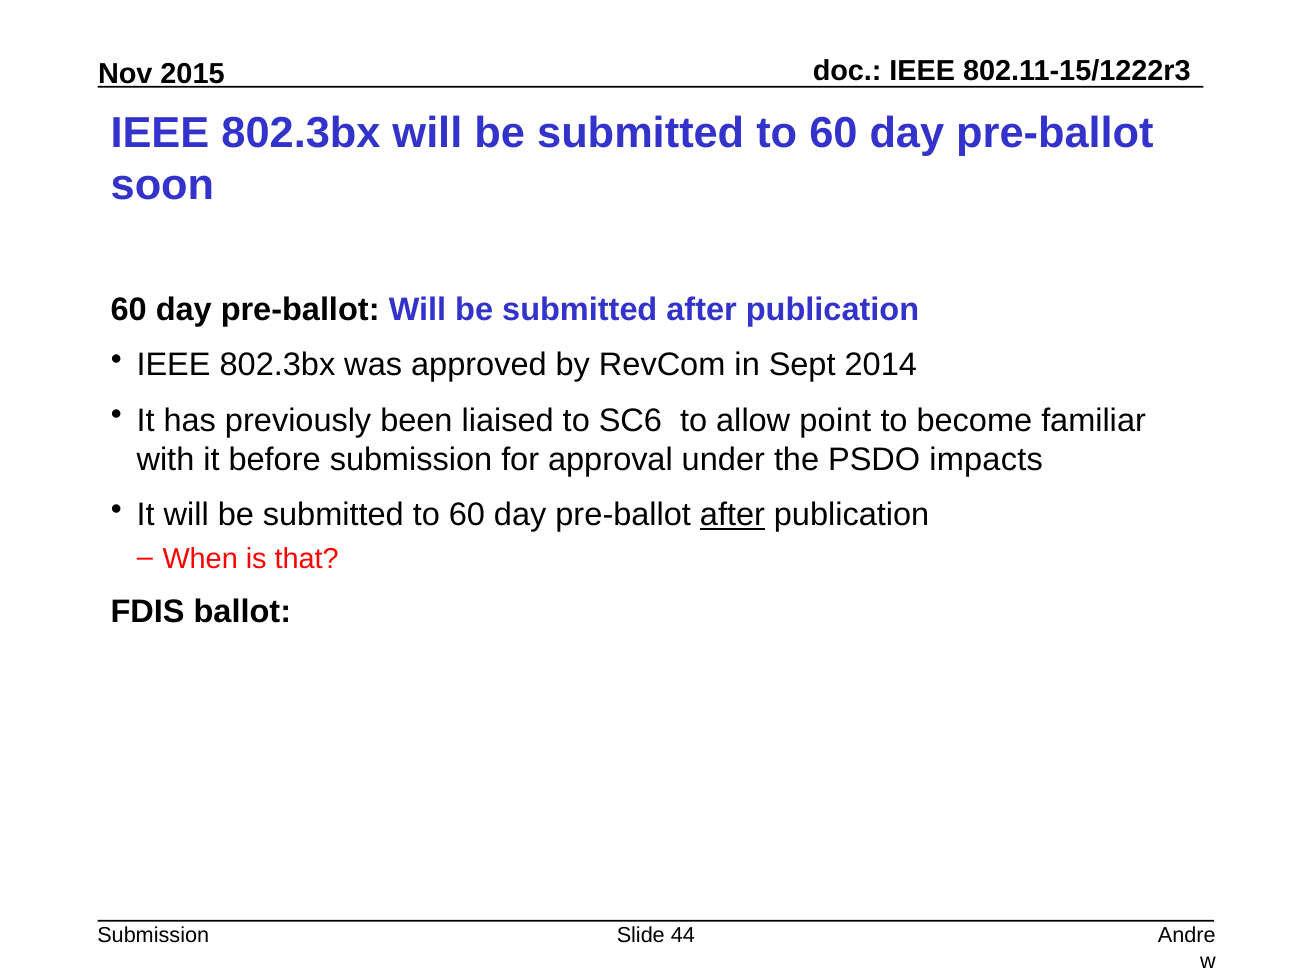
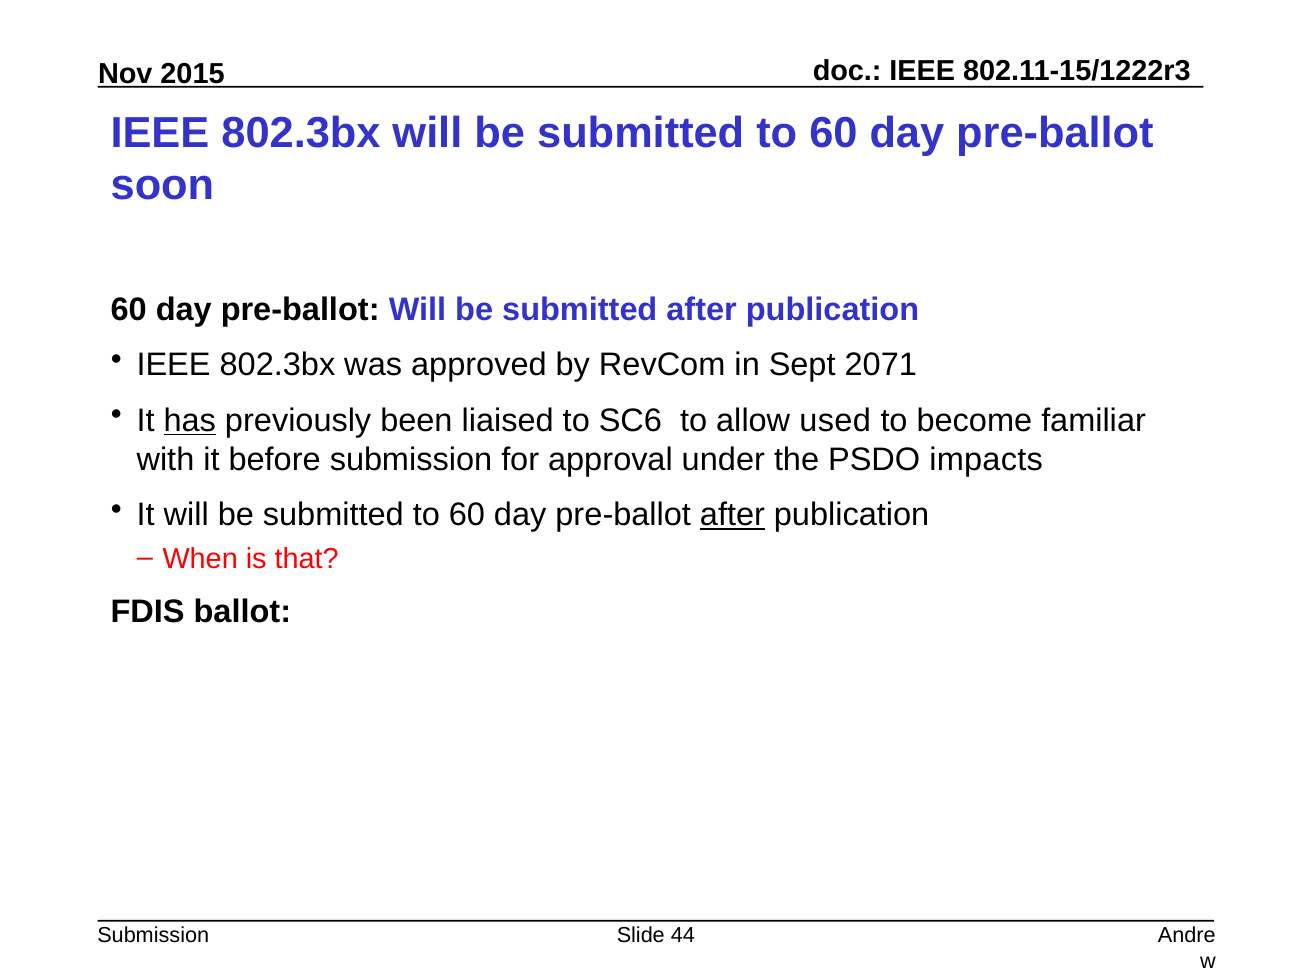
2014: 2014 -> 2071 (881, 366)
has underline: none -> present (190, 421)
point: point -> used (835, 421)
